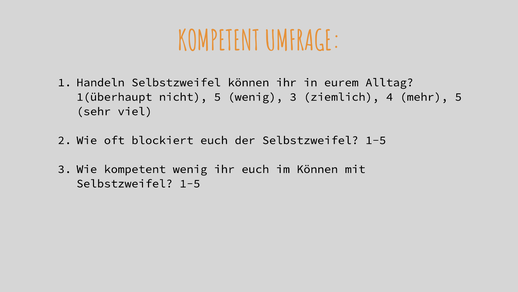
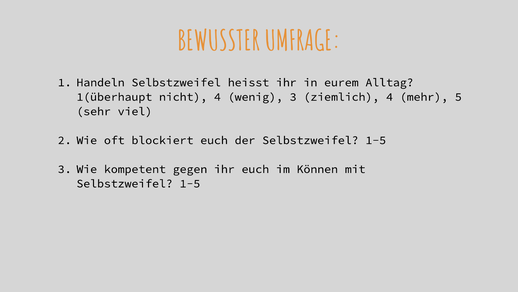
KOMPETENT: KOMPETENT -> BEWUSSTER (219, 41)
Selbstzweifel können: können -> heisst (248, 82)
nicht 5: 5 -> 4 (217, 97)
kompetent wenig: wenig -> gegen (190, 169)
